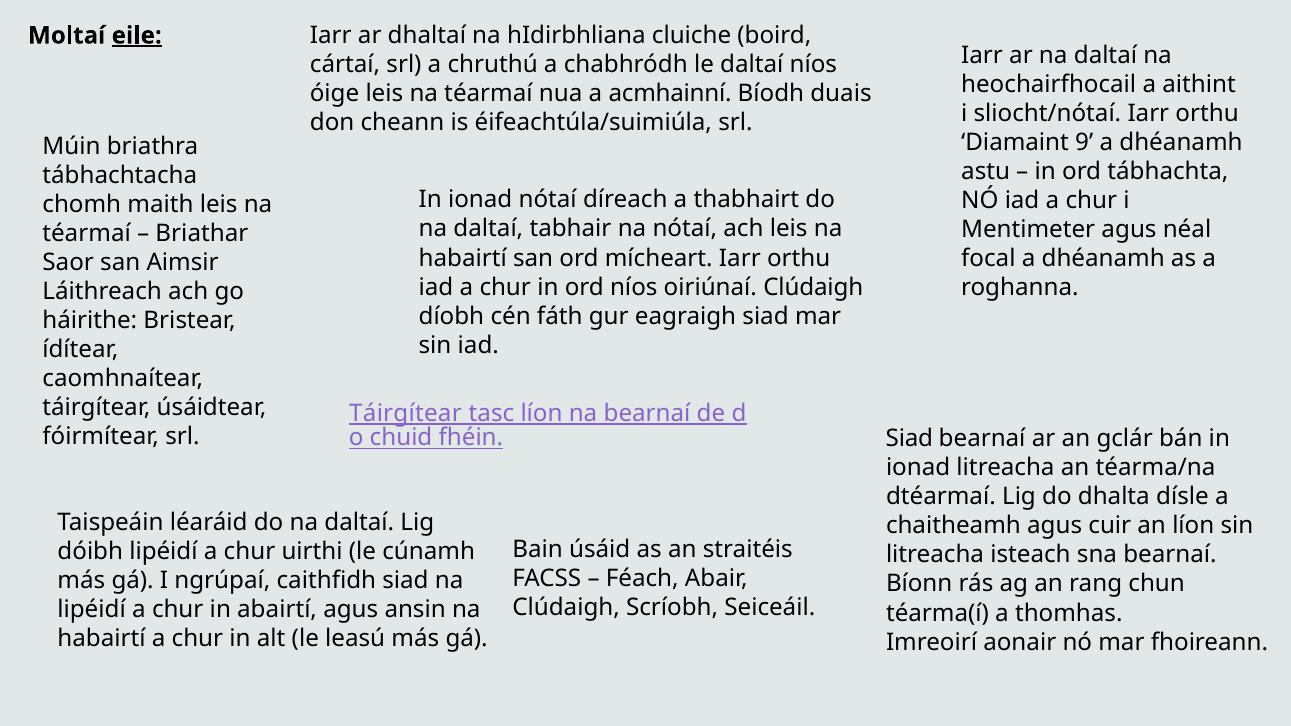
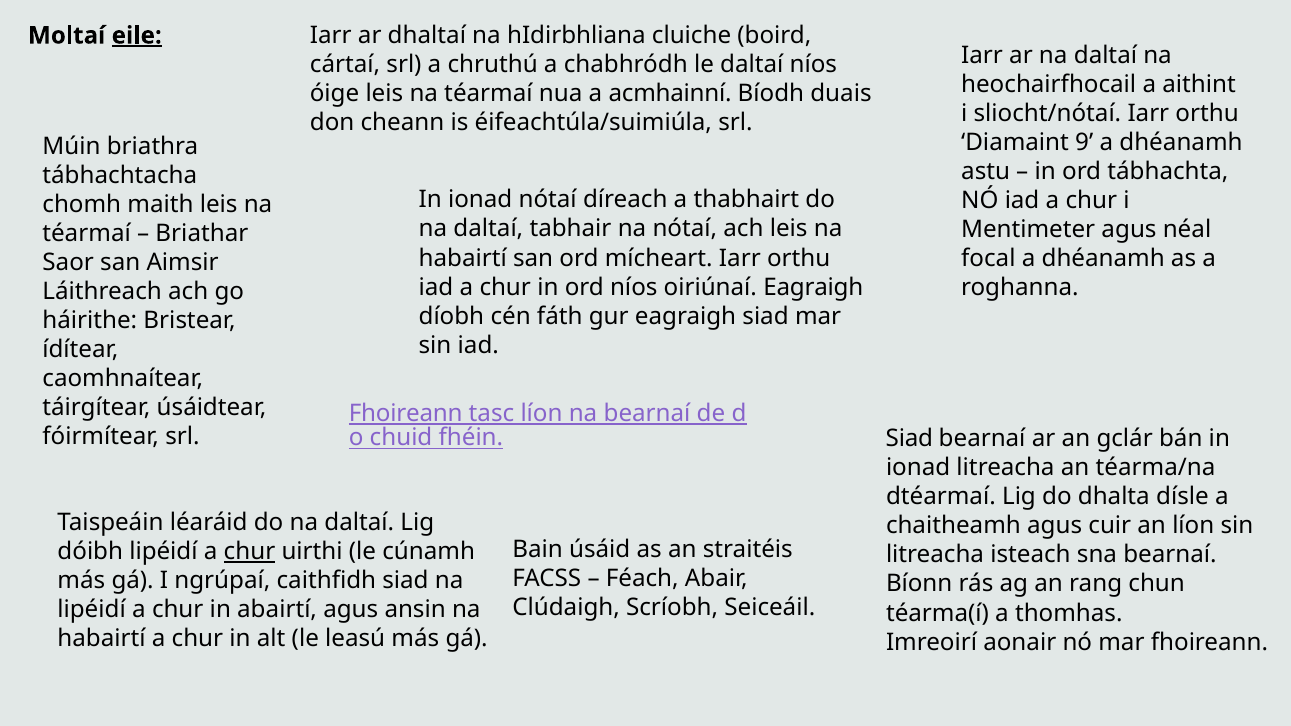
oiriúnaí Clúdaigh: Clúdaigh -> Eagraigh (813, 287)
Táirgítear: Táirgítear -> Fhoireann (406, 413)
chur underline: none -> present (250, 552)
